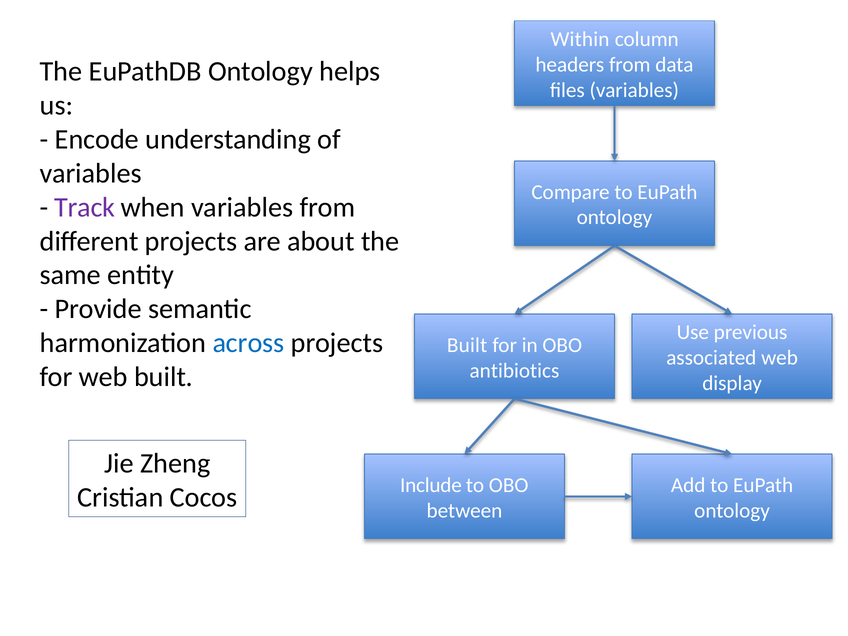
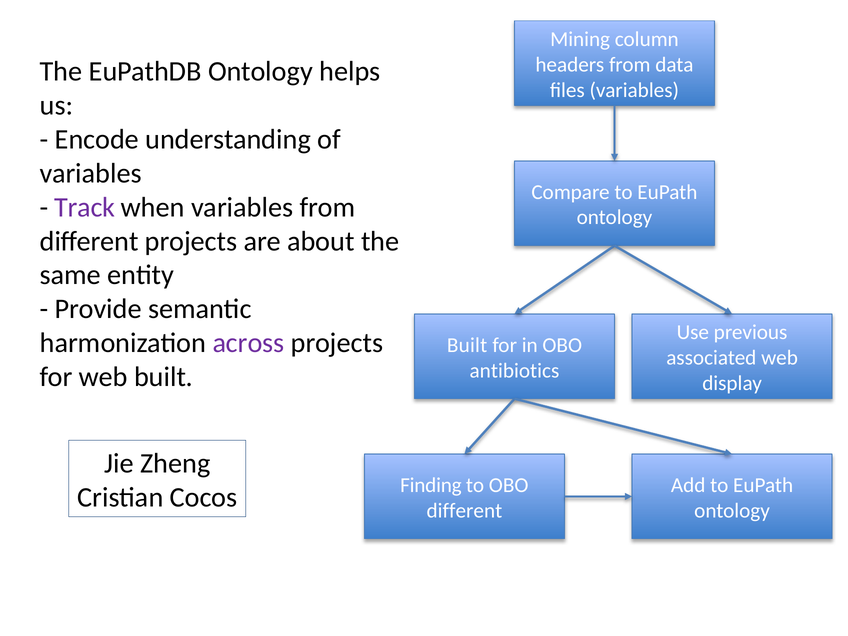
Within: Within -> Mining (580, 39)
across colour: blue -> purple (249, 343)
Include: Include -> Finding (431, 485)
between: between -> different (464, 511)
